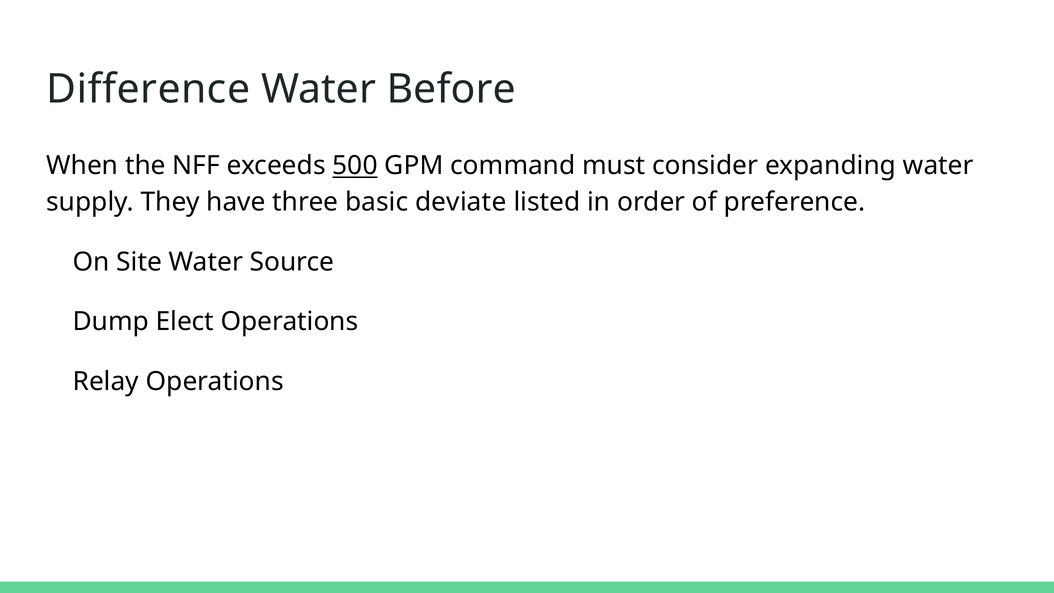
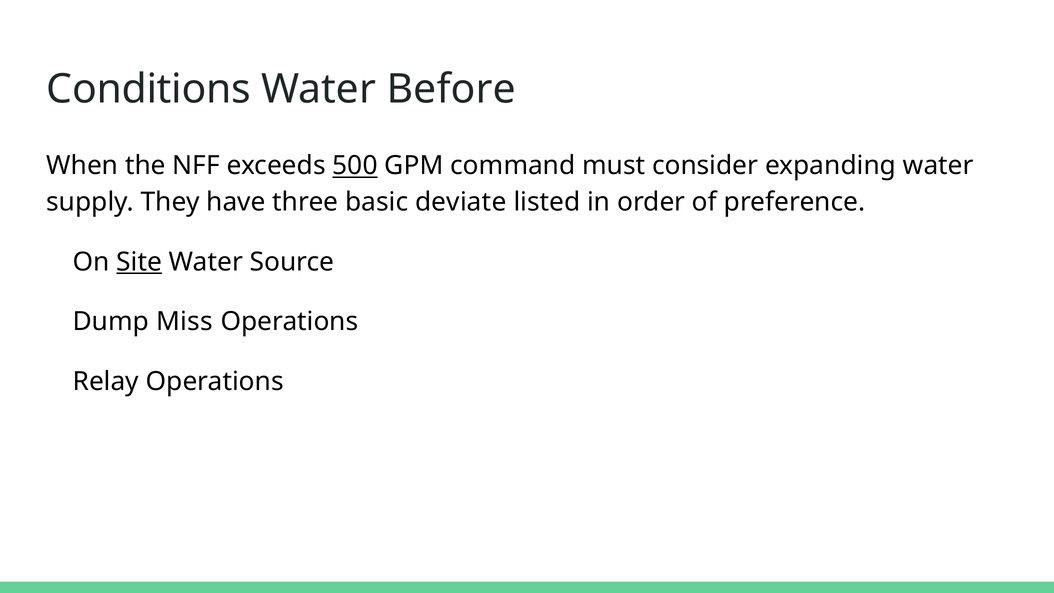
Difference: Difference -> Conditions (149, 89)
Site underline: none -> present (139, 262)
Elect: Elect -> Miss (185, 322)
